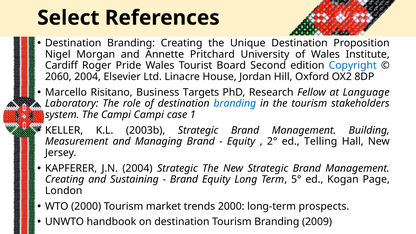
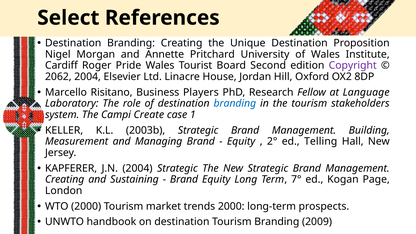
Copyright colour: blue -> purple (353, 65)
2060: 2060 -> 2062 (58, 77)
Targets: Targets -> Players (201, 92)
Campi Campi: Campi -> Create (149, 115)
5°: 5° -> 7° (296, 180)
